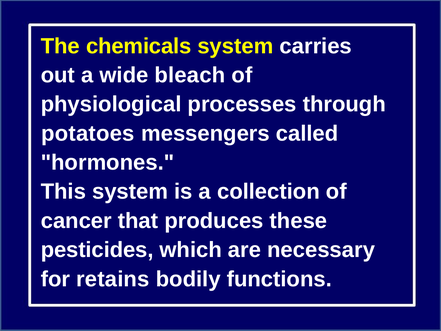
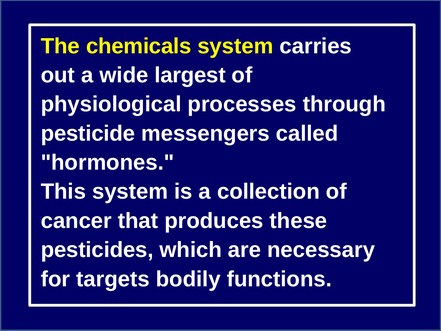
bleach: bleach -> largest (190, 75)
potatoes: potatoes -> pesticide (88, 133)
retains: retains -> targets (113, 279)
